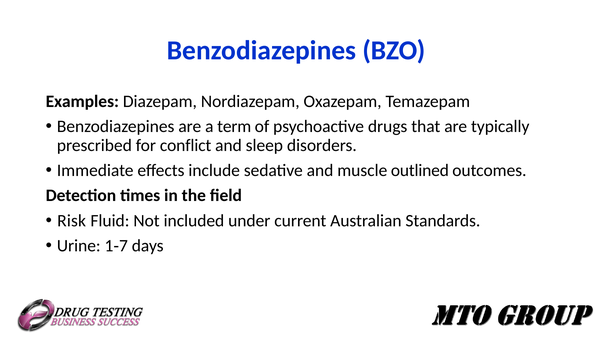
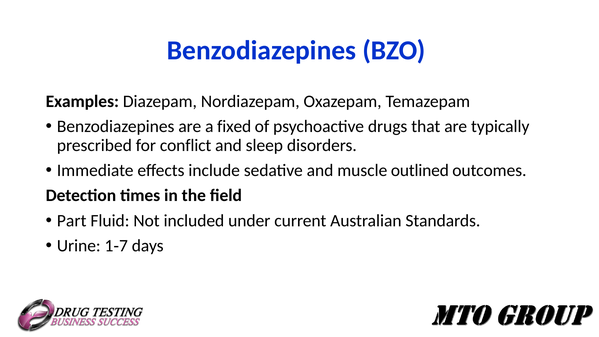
term: term -> fixed (234, 126)
Risk: Risk -> Part (72, 221)
